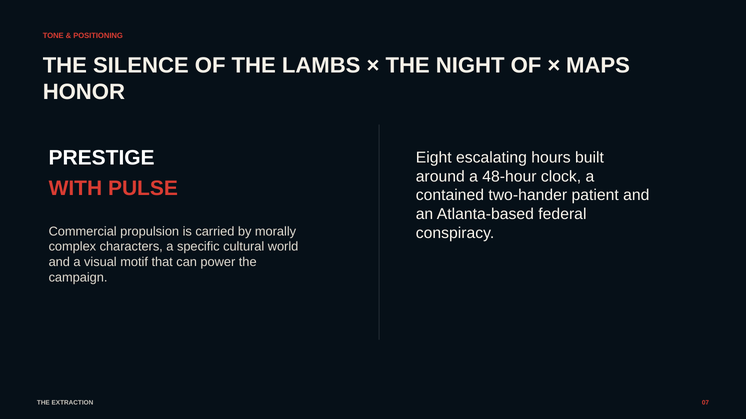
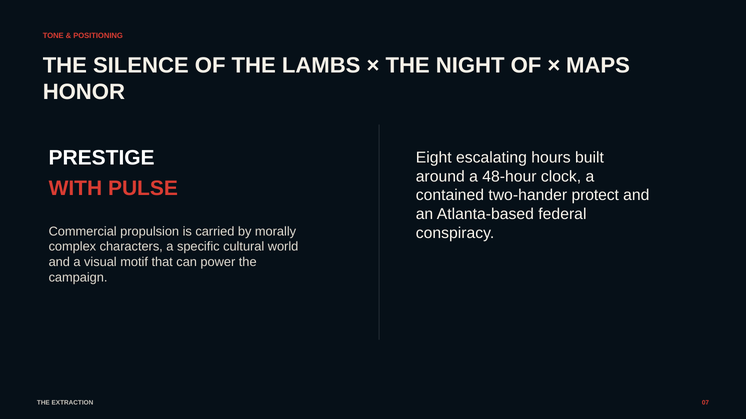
patient: patient -> protect (595, 196)
